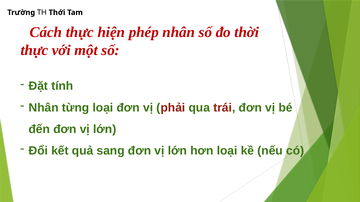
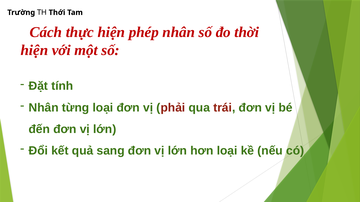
thực: thực -> hiện (34, 50)
